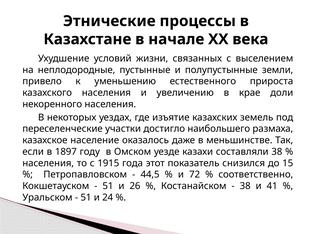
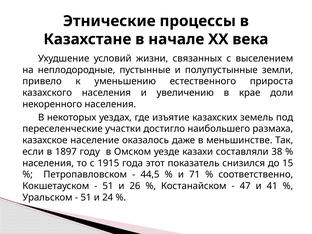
72: 72 -> 71 (195, 175)
38: 38 -> 47 (245, 186)
